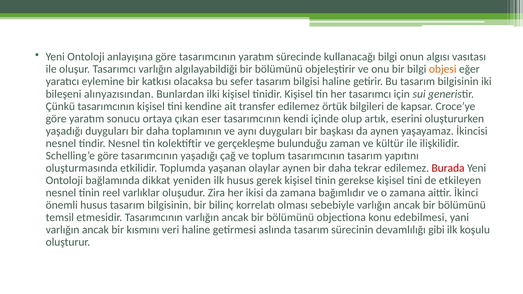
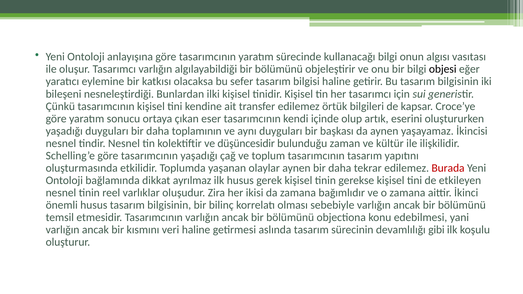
objesi colour: orange -> black (443, 69)
alınyazısından: alınyazısından -> nesneleştirdiği (119, 94)
gerçekleşme: gerçekleşme -> düşüncesidir (246, 143)
yeniden: yeniden -> ayrılmaz (192, 180)
